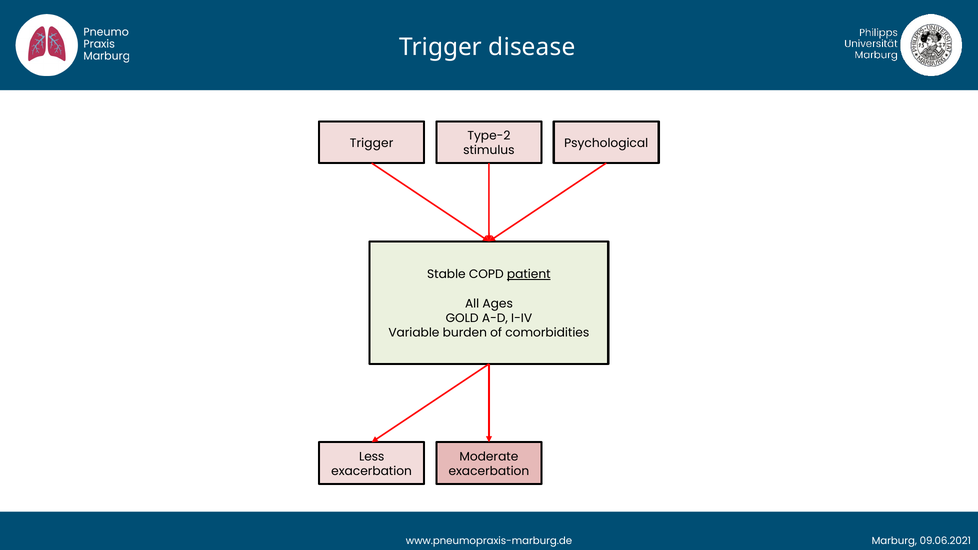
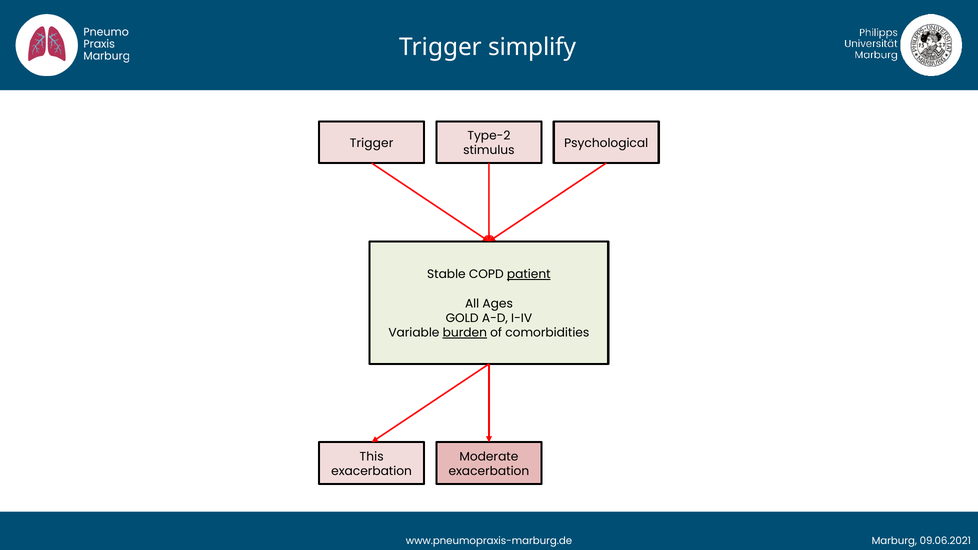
disease: disease -> simplify (532, 47)
burden underline: none -> present (465, 333)
Less: Less -> This (372, 457)
